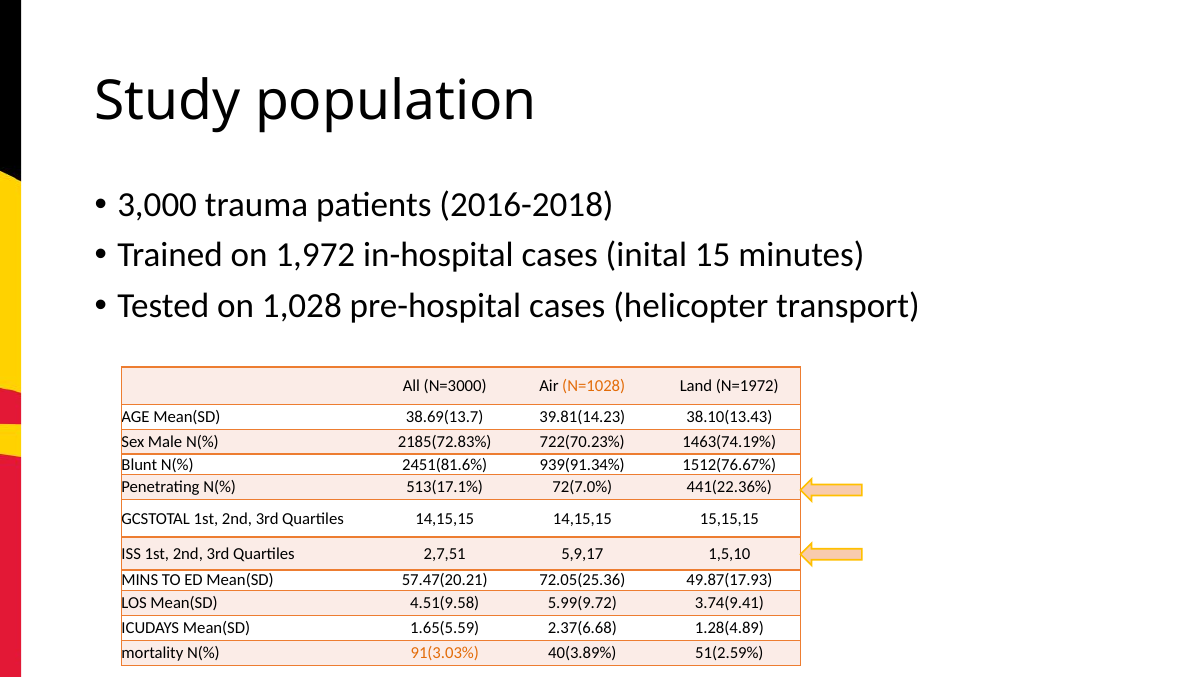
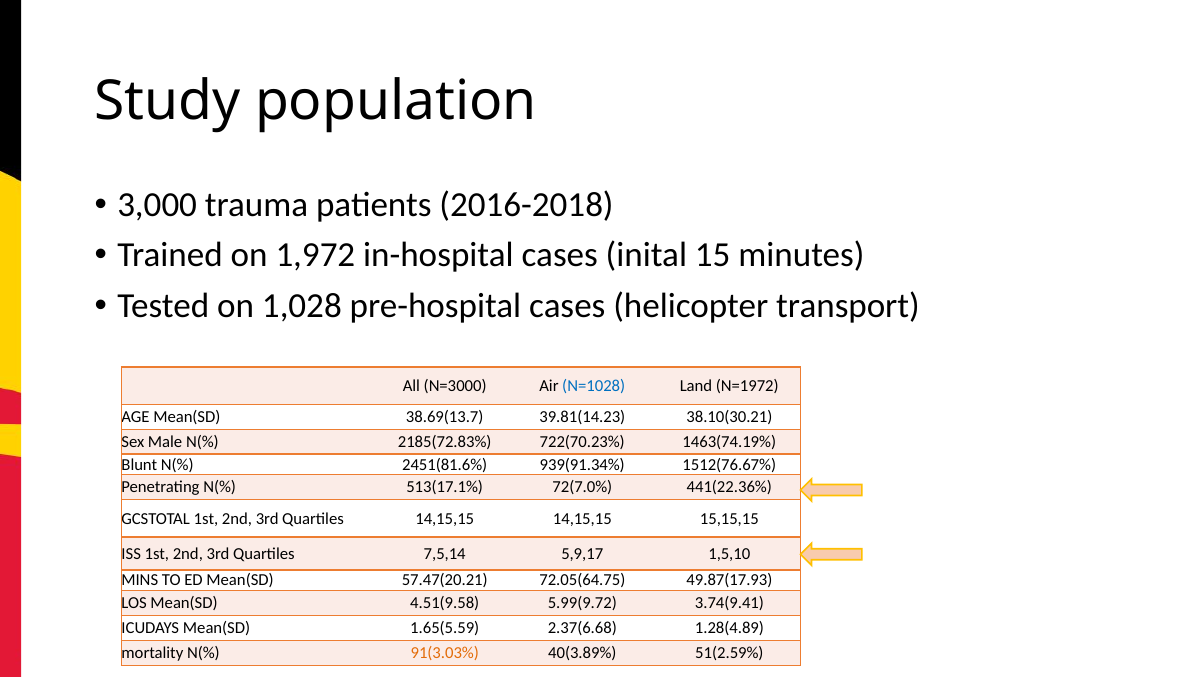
N=1028 colour: orange -> blue (594, 386)
38.10(13.43: 38.10(13.43 -> 38.10(30.21 (729, 417)
2,7,51: 2,7,51 -> 7,5,14 (445, 554)
72.05(25.36: 72.05(25.36 -> 72.05(64.75 (582, 580)
